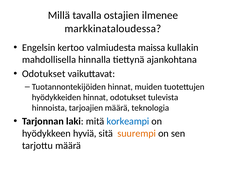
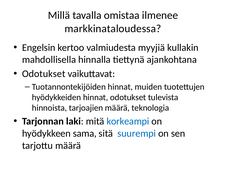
ostajien: ostajien -> omistaa (122, 15)
maissa: maissa -> myyjiä (152, 47)
hyviä: hyviä -> sama (85, 133)
suurempi colour: orange -> blue (137, 133)
